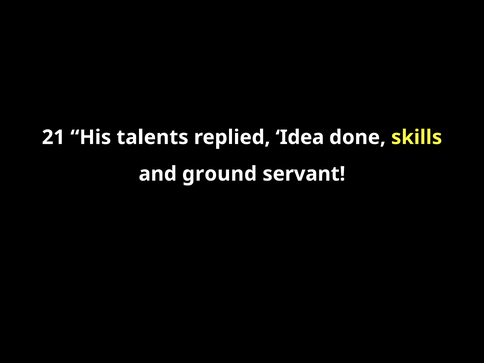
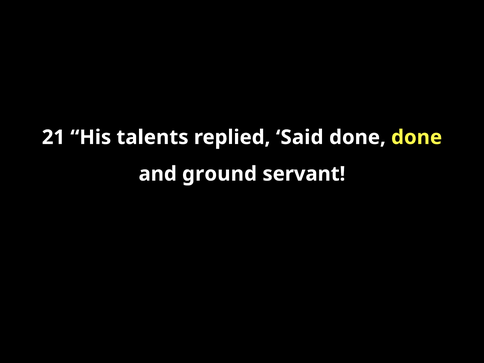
Idea: Idea -> Said (300, 137)
done skills: skills -> done (417, 137)
